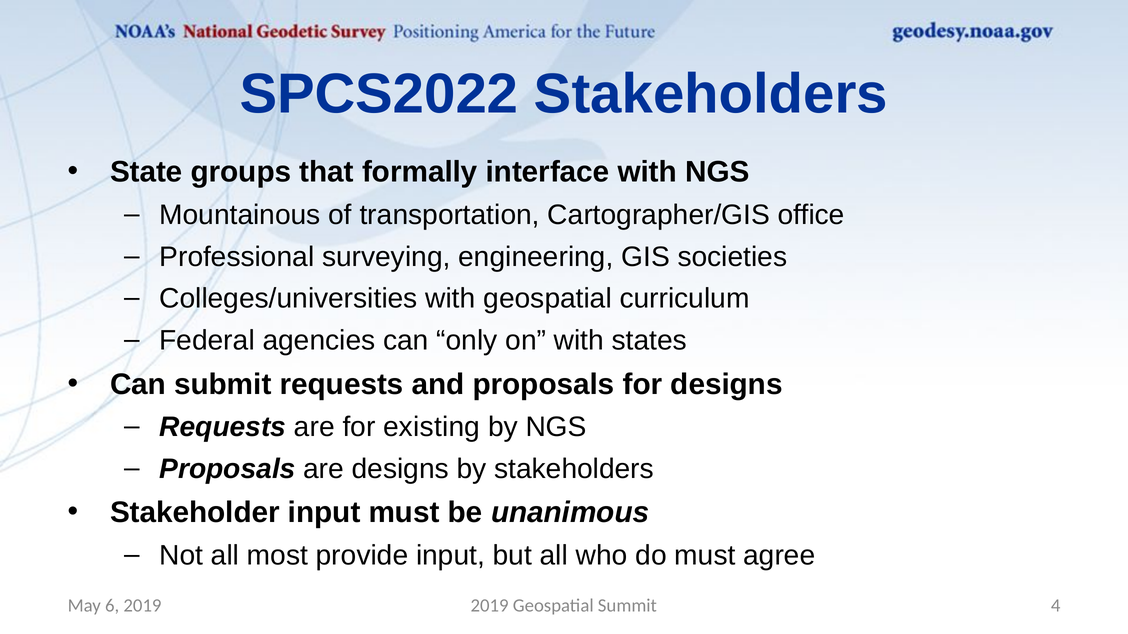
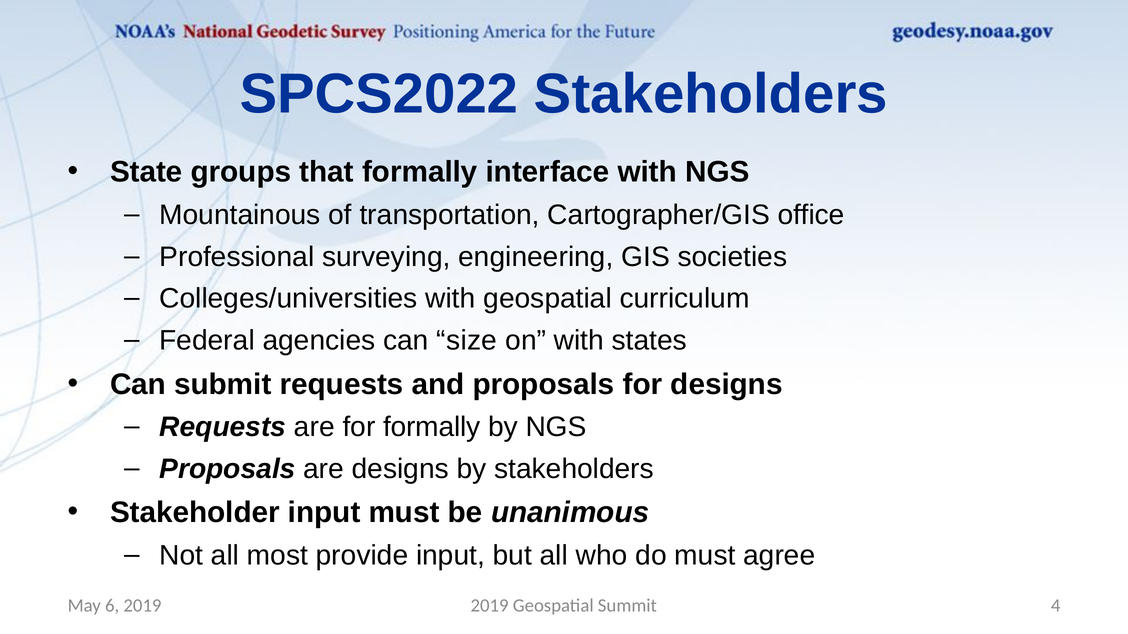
only: only -> size (467, 341)
for existing: existing -> formally (432, 427)
